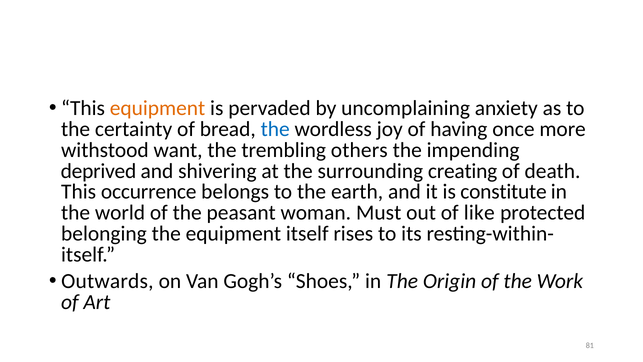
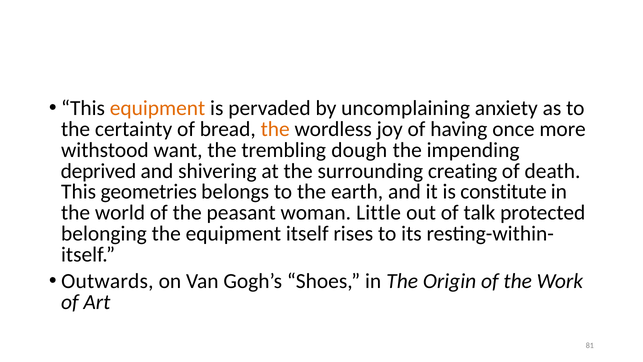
the colour: blue -> orange (275, 129)
others: others -> dough (359, 150)
occurrence: occurrence -> geometries (149, 192)
Must: Must -> Little (379, 213)
like: like -> talk (479, 213)
